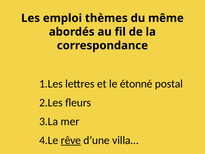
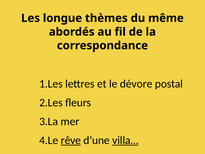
emploi: emploi -> longue (62, 18)
étonné: étonné -> dévore (136, 84)
villa… underline: none -> present (125, 140)
